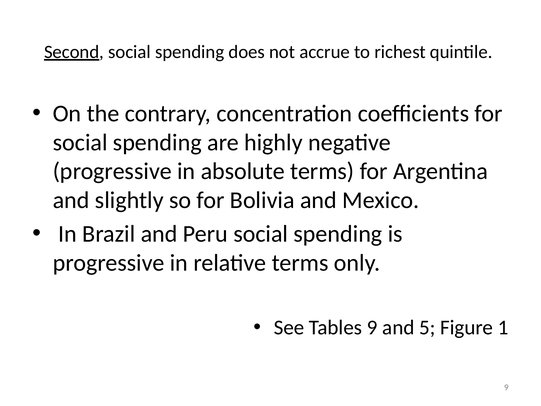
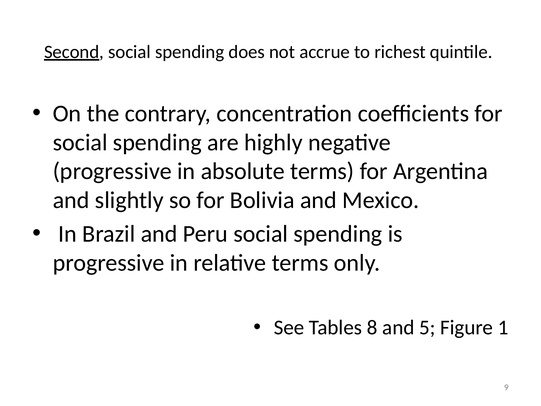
Tables 9: 9 -> 8 (372, 327)
